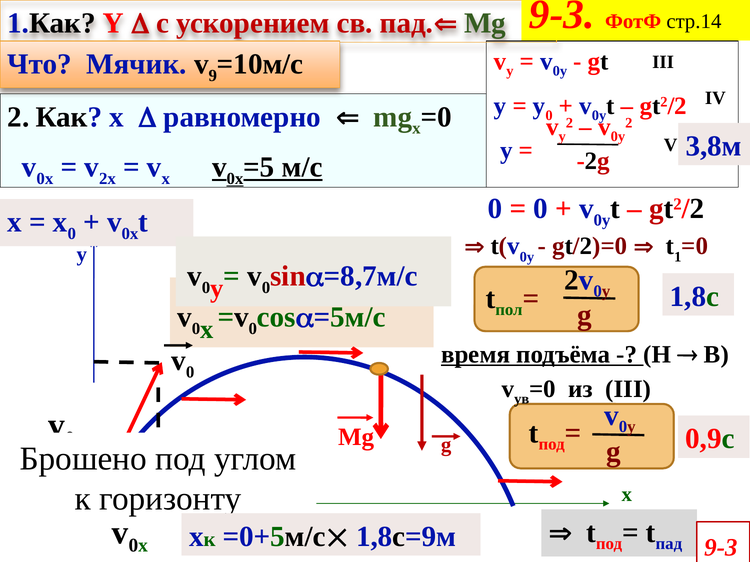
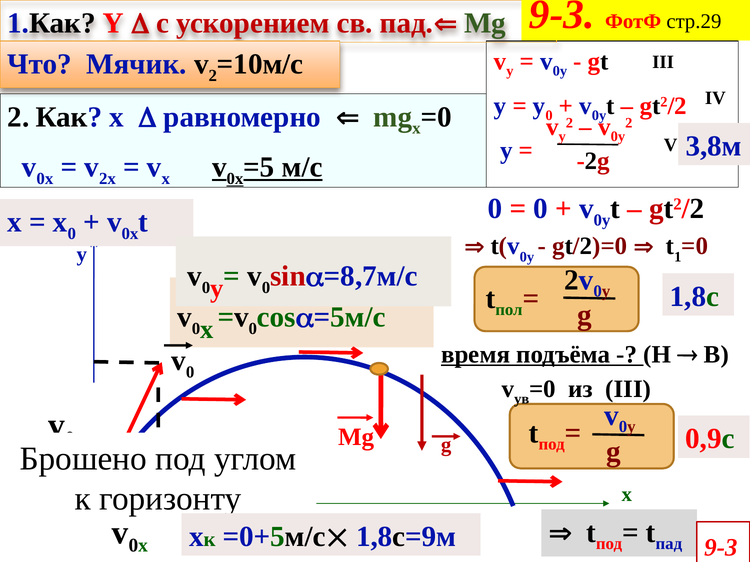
стр.14: стр.14 -> стр.29 (694, 22)
v 9: 9 -> 2 (213, 76)
